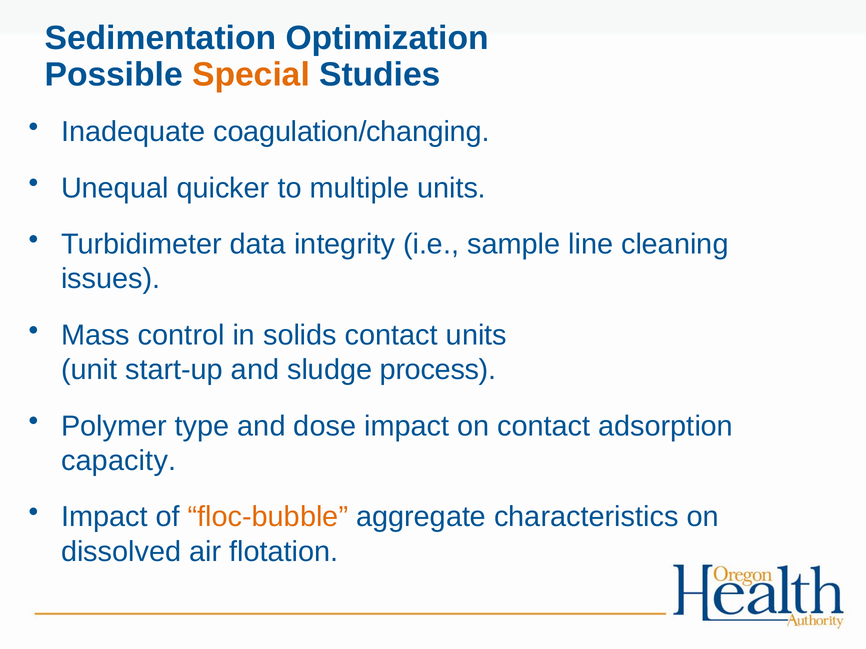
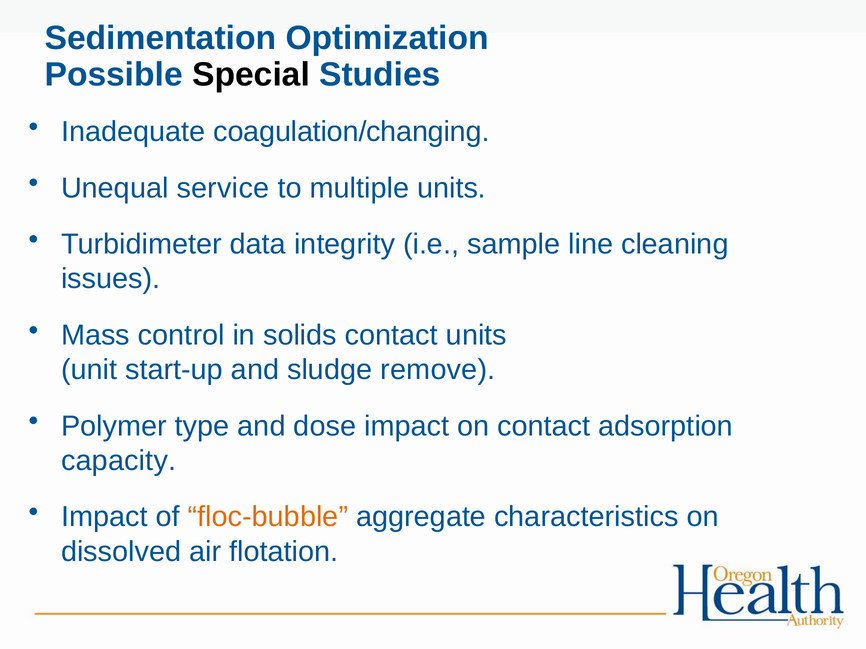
Special colour: orange -> black (251, 75)
quicker: quicker -> service (223, 188)
process: process -> remove (438, 370)
